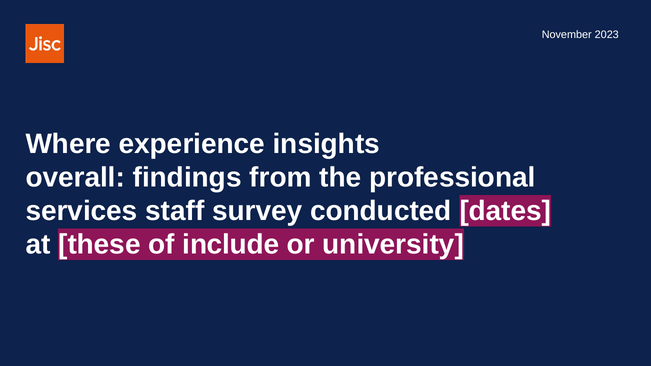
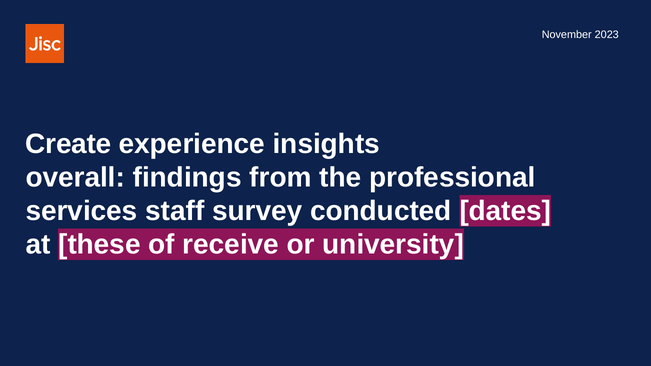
Where: Where -> Create (68, 144)
include: include -> receive (231, 245)
